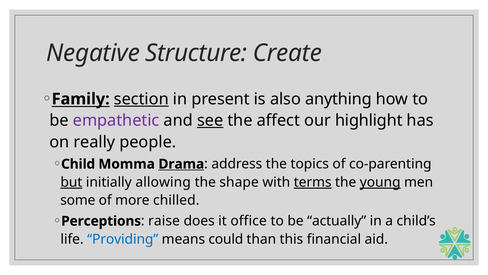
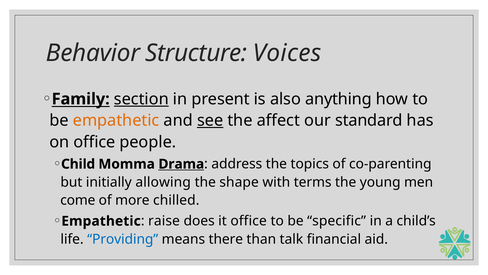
Negative: Negative -> Behavior (93, 53)
Create: Create -> Voices (287, 53)
empathetic colour: purple -> orange (116, 120)
highlight: highlight -> standard (369, 120)
on really: really -> office (94, 142)
but underline: present -> none (71, 182)
terms underline: present -> none (313, 182)
young underline: present -> none (380, 182)
some: some -> come (78, 200)
Perceptions: Perceptions -> Empathetic (101, 221)
actually: actually -> specific (337, 221)
could: could -> there (226, 239)
this: this -> talk (291, 239)
